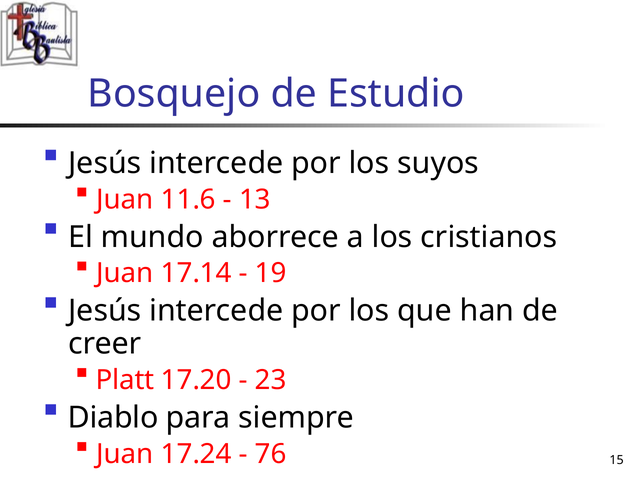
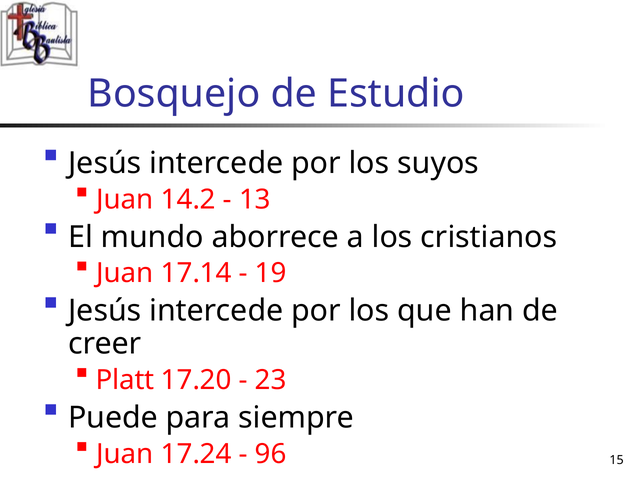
11.6: 11.6 -> 14.2 (188, 199)
Diablo: Diablo -> Puede (113, 418)
76: 76 -> 96 (271, 454)
